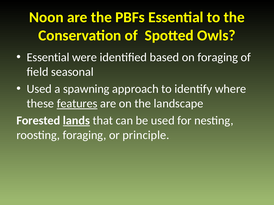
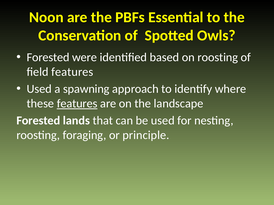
Essential: Essential -> Forested (48, 57)
on foraging: foraging -> roosting (218, 57)
field seasonal: seasonal -> features (72, 72)
lands underline: present -> none (76, 121)
